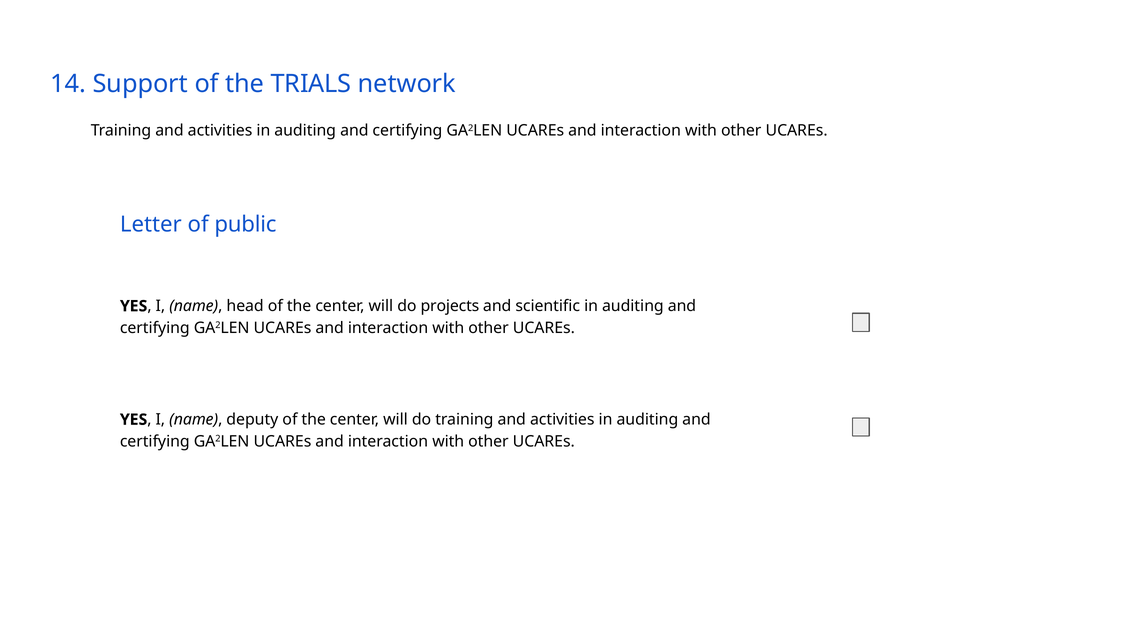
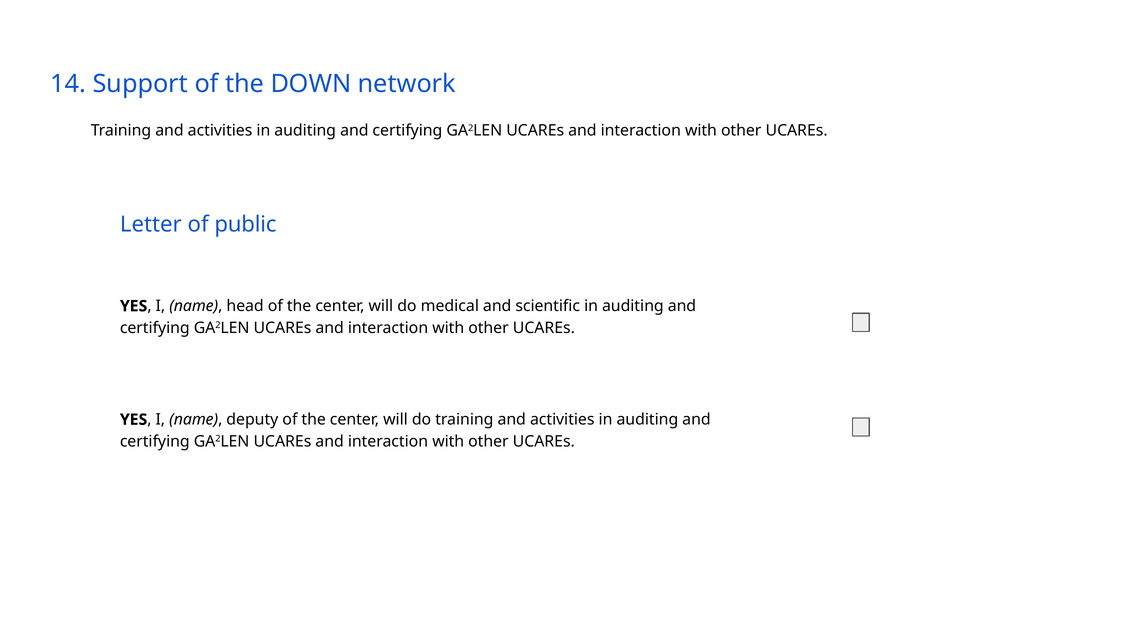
TRIALS: TRIALS -> DOWN (311, 84)
projects: projects -> medical (450, 306)
